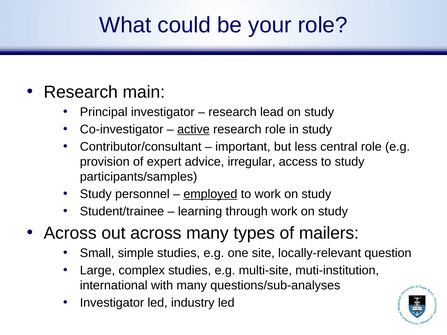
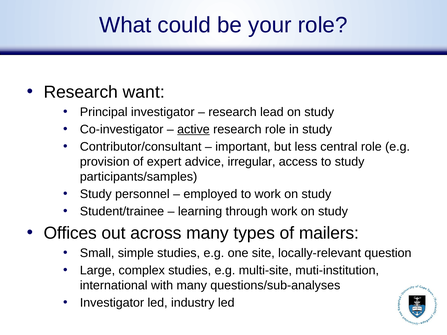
main: main -> want (144, 92)
employed underline: present -> none (210, 194)
Across: Across -> Offices (70, 233)
